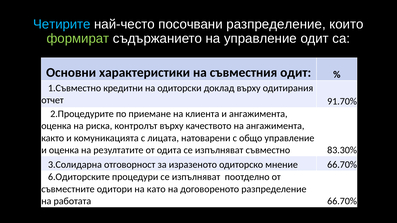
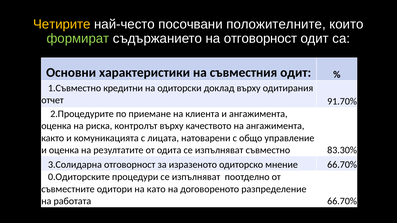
Четирите colour: light blue -> yellow (62, 24)
посочвани разпределение: разпределение -> положителните (276, 24)
на управление: управление -> отговорност (261, 39)
6.Одиторските: 6.Одиторските -> 0.Одиторските (79, 177)
